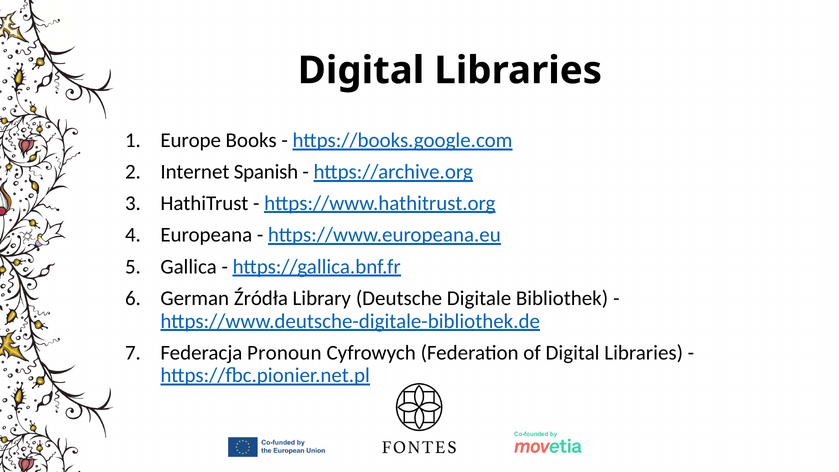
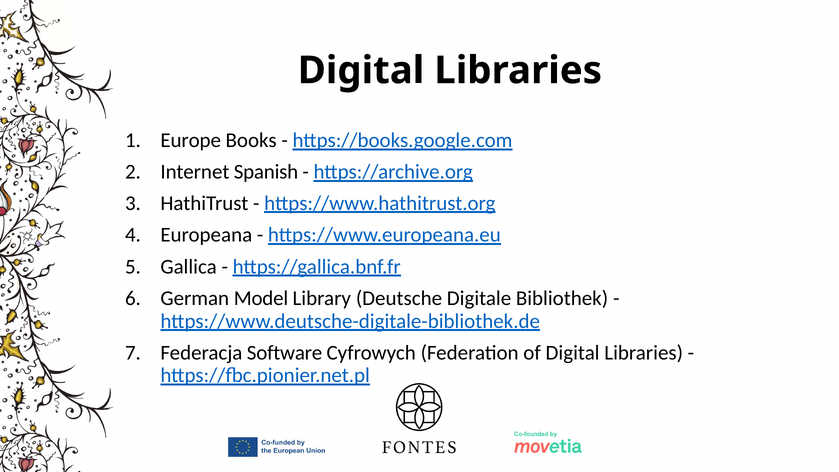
Źródła: Źródła -> Model (261, 298)
Pronoun: Pronoun -> Software (285, 353)
